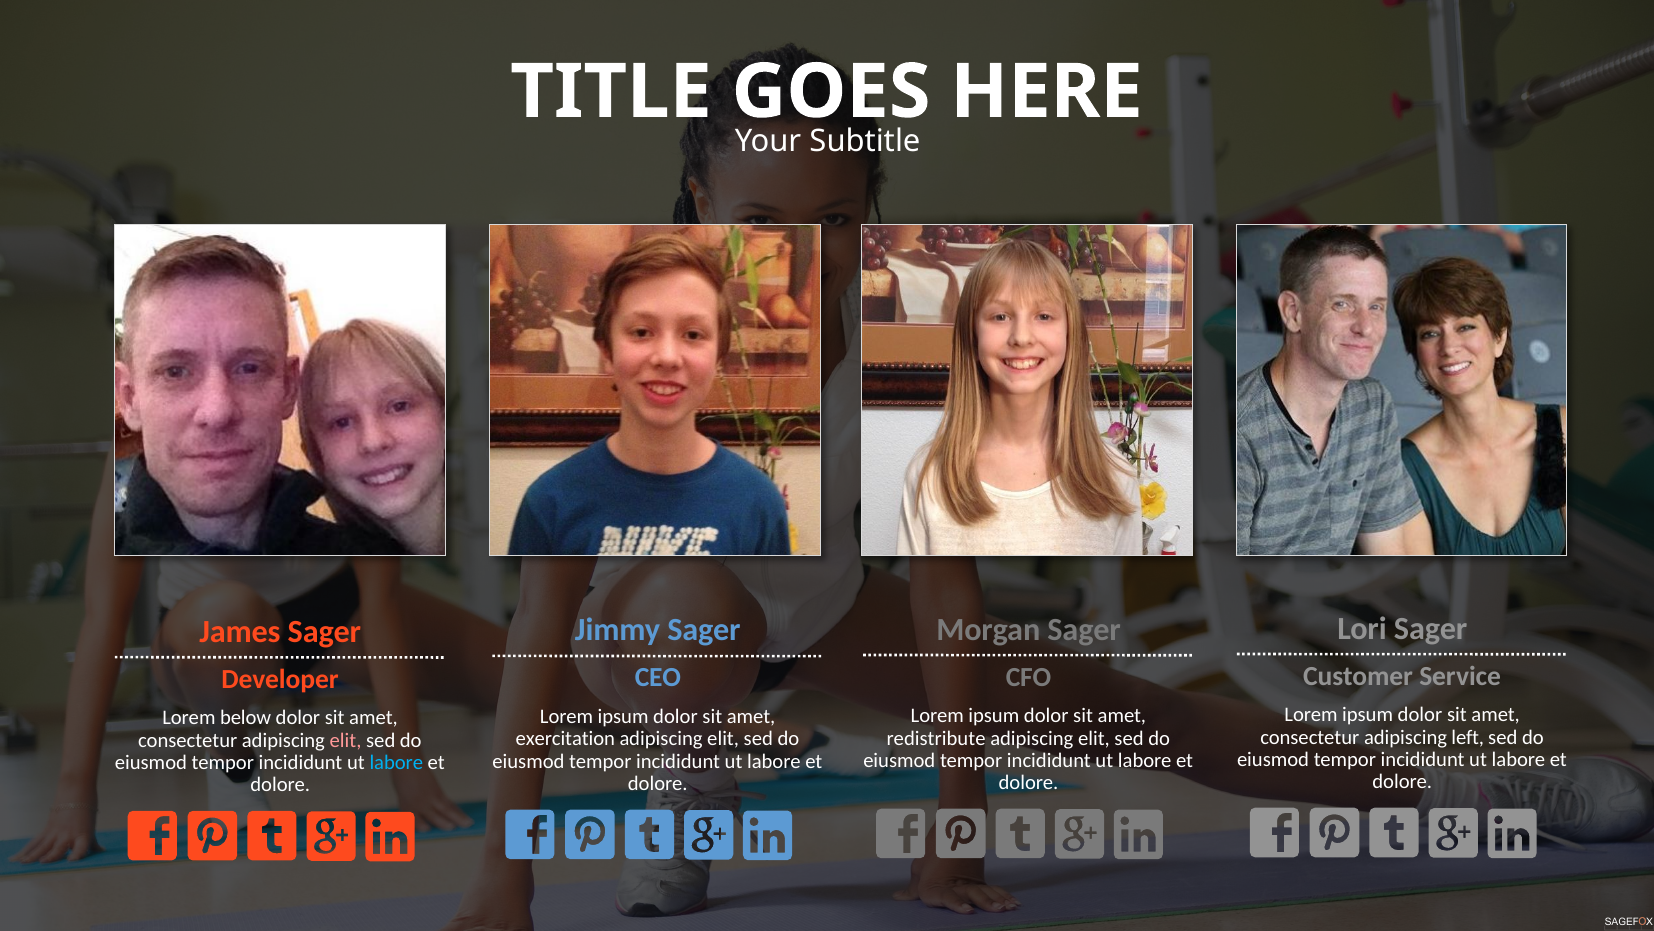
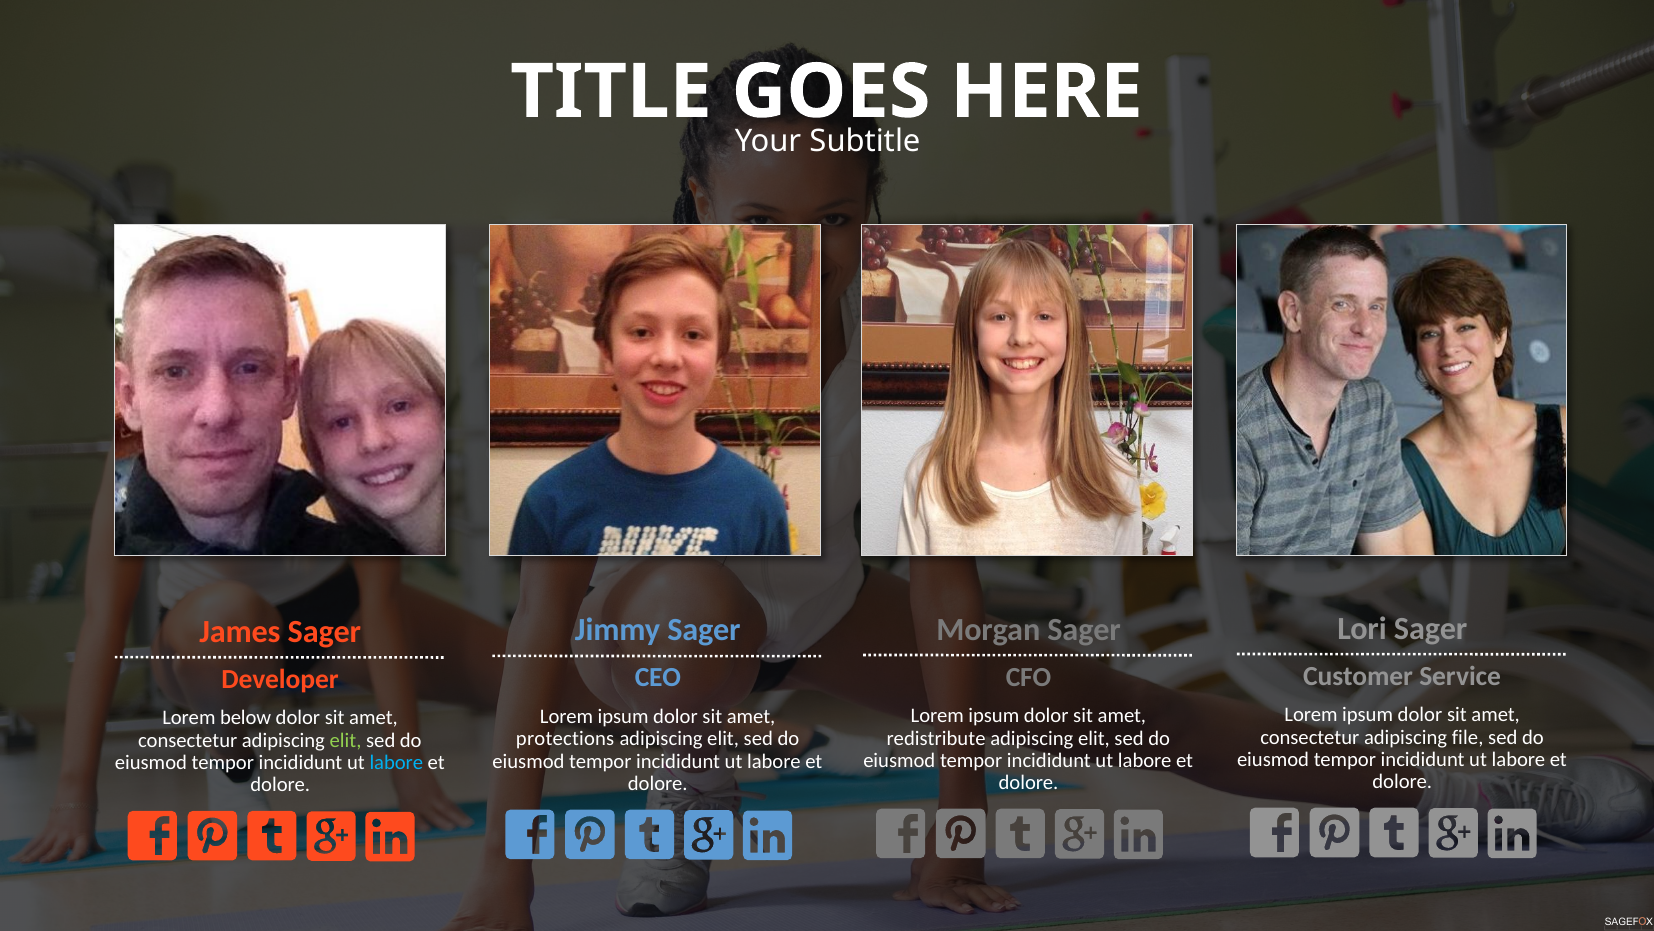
left: left -> file (1468, 737)
exercitation: exercitation -> protections (565, 739)
elit colour: pink -> light green (346, 740)
